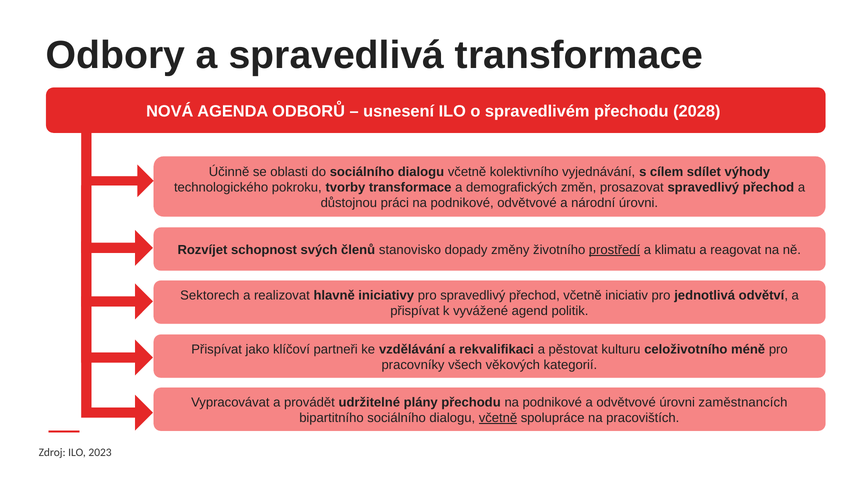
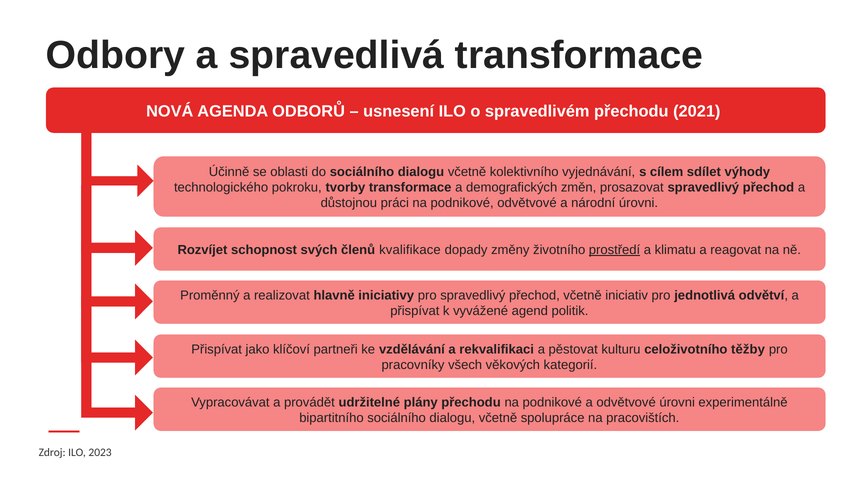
2028: 2028 -> 2021 (697, 111)
stanovisko: stanovisko -> kvalifikace (410, 250)
Sektorech: Sektorech -> Proměnný (210, 296)
méně: méně -> těžby (748, 350)
zaměstnancích: zaměstnancích -> experimentálně (743, 403)
včetně underline: present -> none (498, 418)
